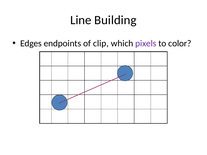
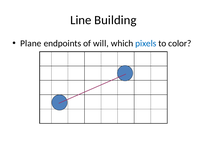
Edges: Edges -> Plane (31, 43)
clip: clip -> will (101, 43)
pixels colour: purple -> blue (146, 43)
